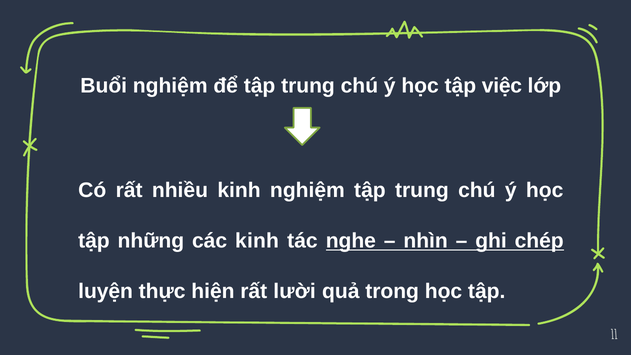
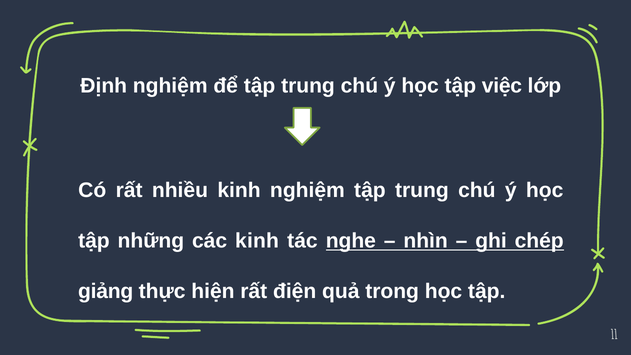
Buổi: Buổi -> Định (104, 86)
luyện: luyện -> giảng (106, 291)
lười: lười -> điện (295, 291)
